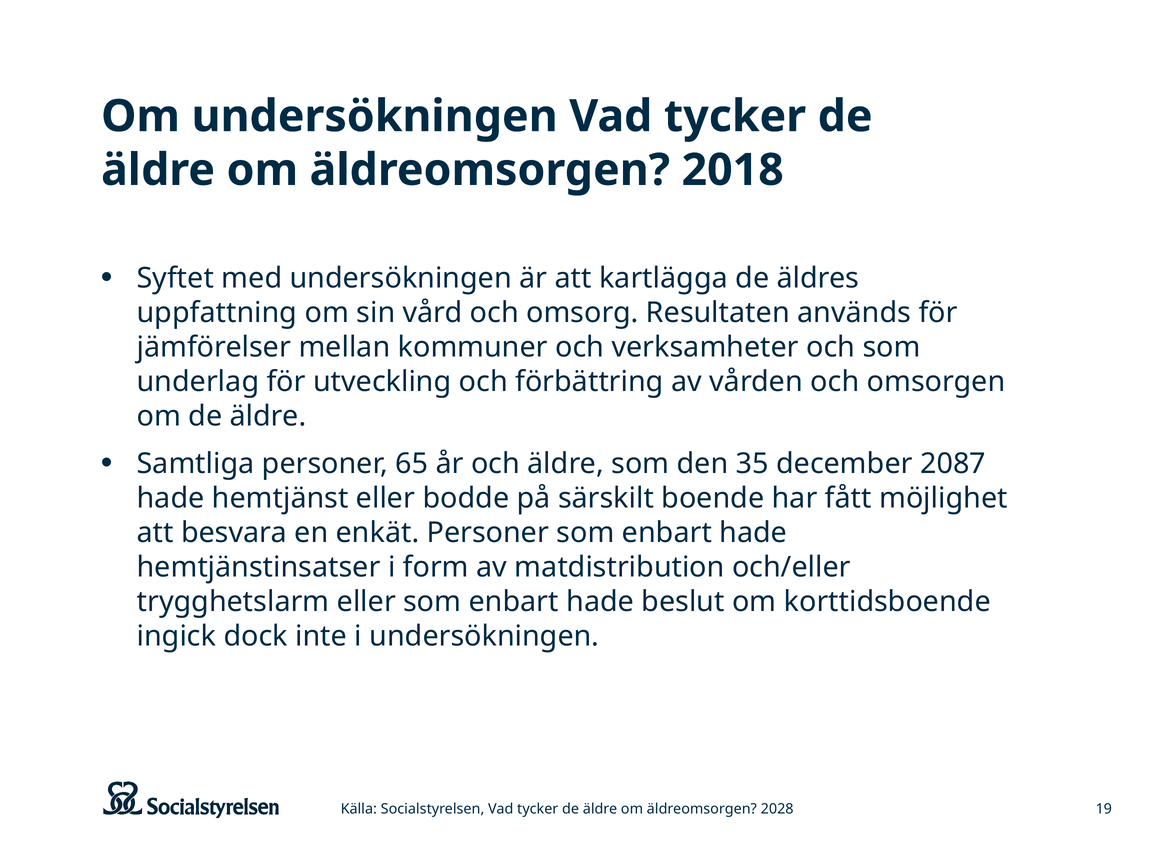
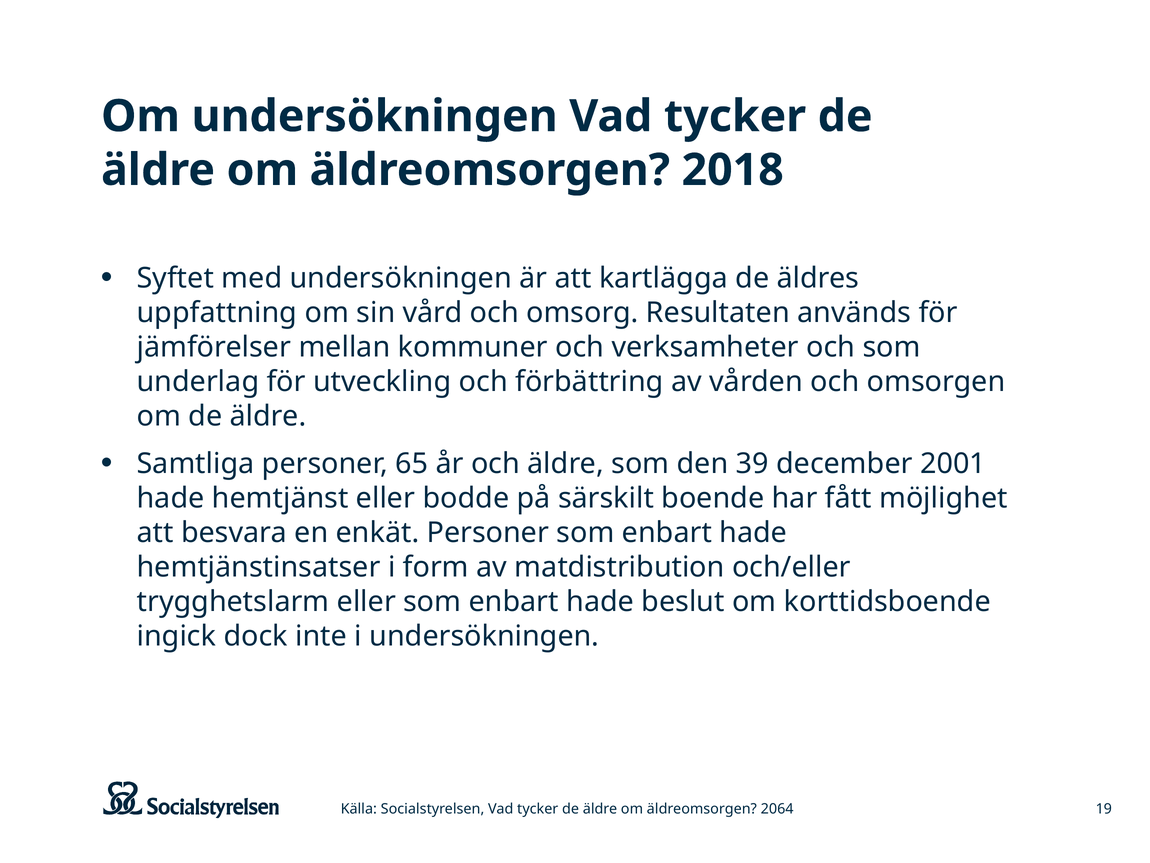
35: 35 -> 39 (752, 464)
2087: 2087 -> 2001 (953, 464)
2028: 2028 -> 2064 (777, 808)
